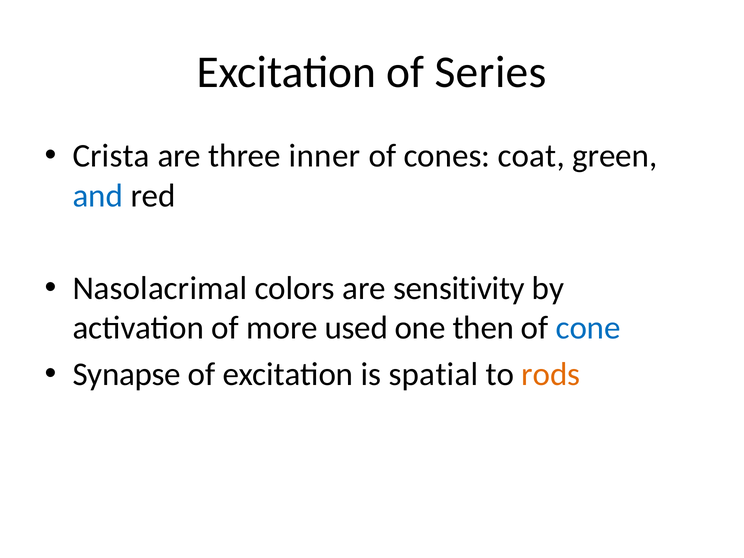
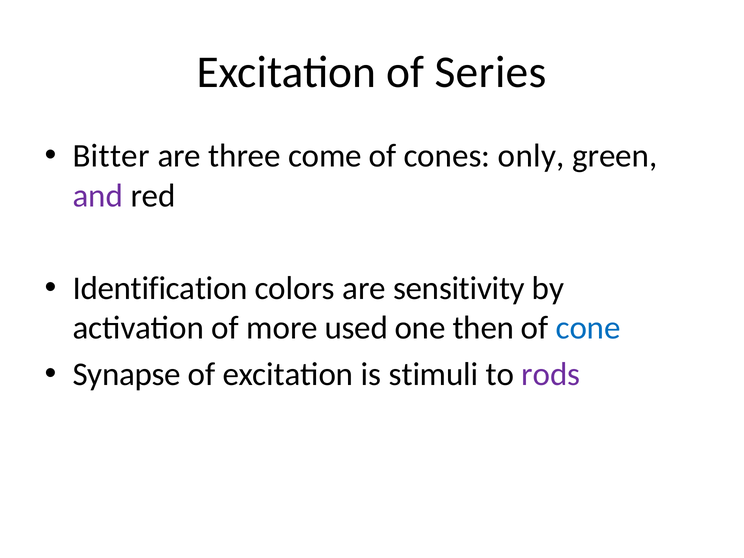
Crista: Crista -> Bitter (111, 156)
inner: inner -> come (325, 156)
coat: coat -> only (531, 156)
and colour: blue -> purple (98, 196)
Nasolacrimal: Nasolacrimal -> Identification (160, 288)
spatial: spatial -> stimuli (434, 374)
rods colour: orange -> purple (551, 374)
